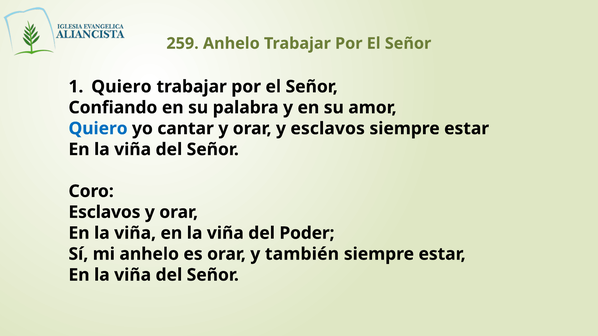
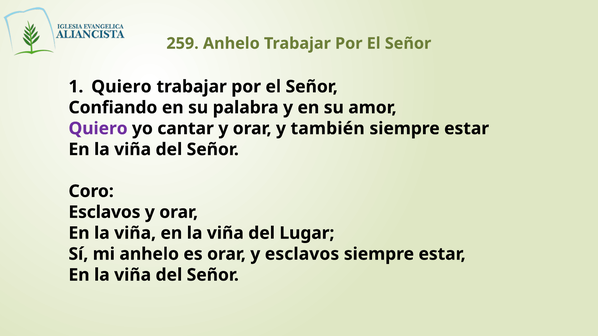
Quiero colour: blue -> purple (98, 129)
y esclavos: esclavos -> también (328, 129)
Poder: Poder -> Lugar (307, 233)
y también: también -> esclavos (302, 254)
